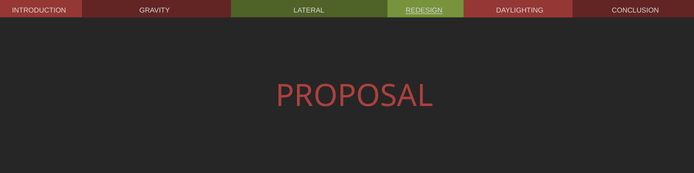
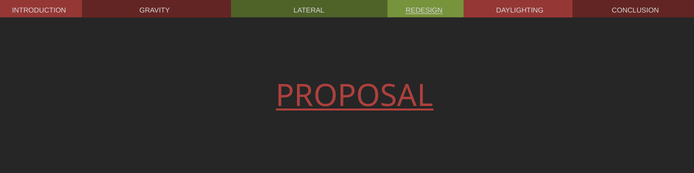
PROPOSAL underline: none -> present (355, 96)
